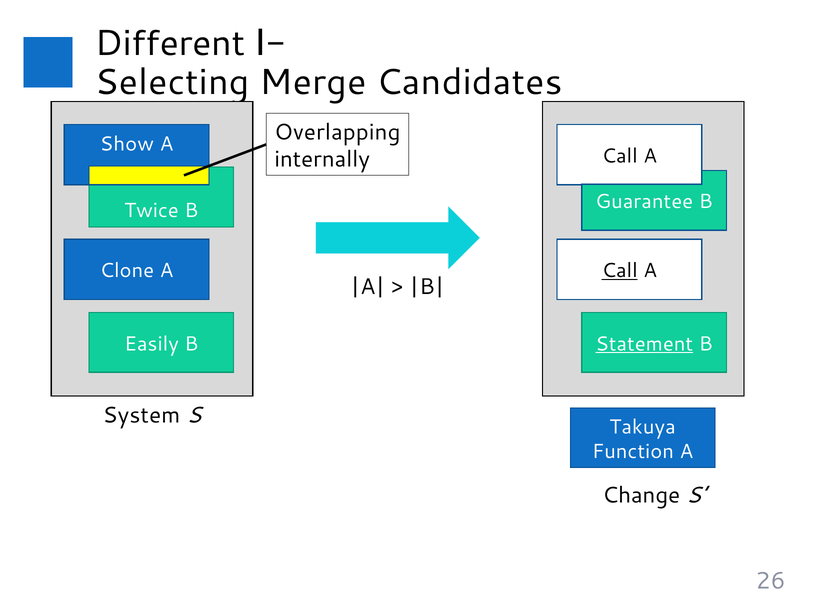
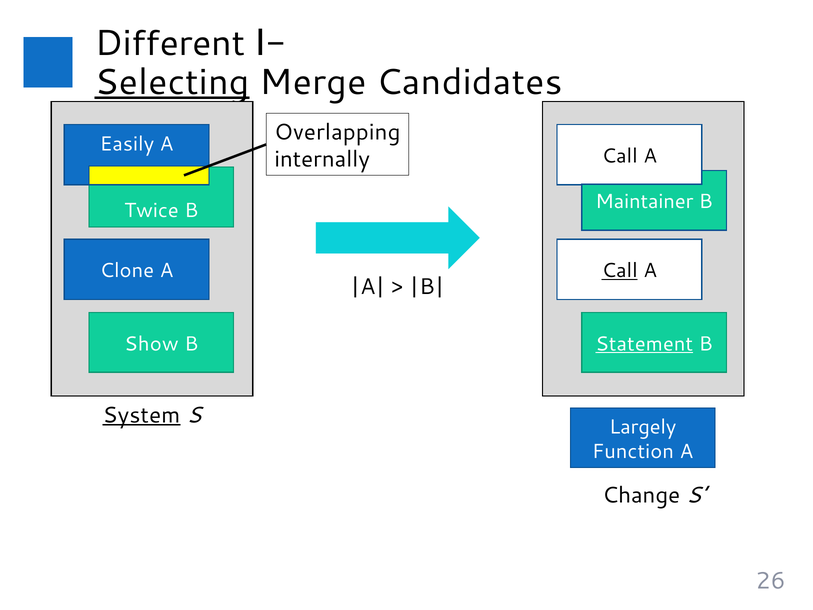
Selecting underline: none -> present (172, 82)
Show: Show -> Easily (127, 144)
Guarantee: Guarantee -> Maintainer (644, 202)
Easily: Easily -> Show (151, 344)
System underline: none -> present (141, 415)
Takuya: Takuya -> Largely (643, 427)
